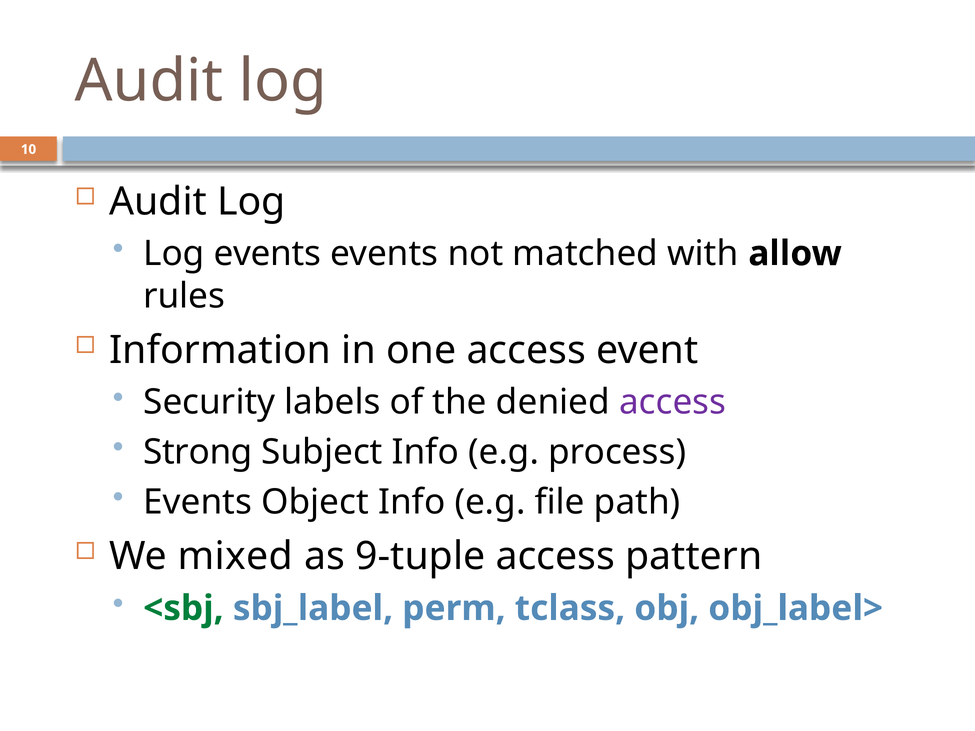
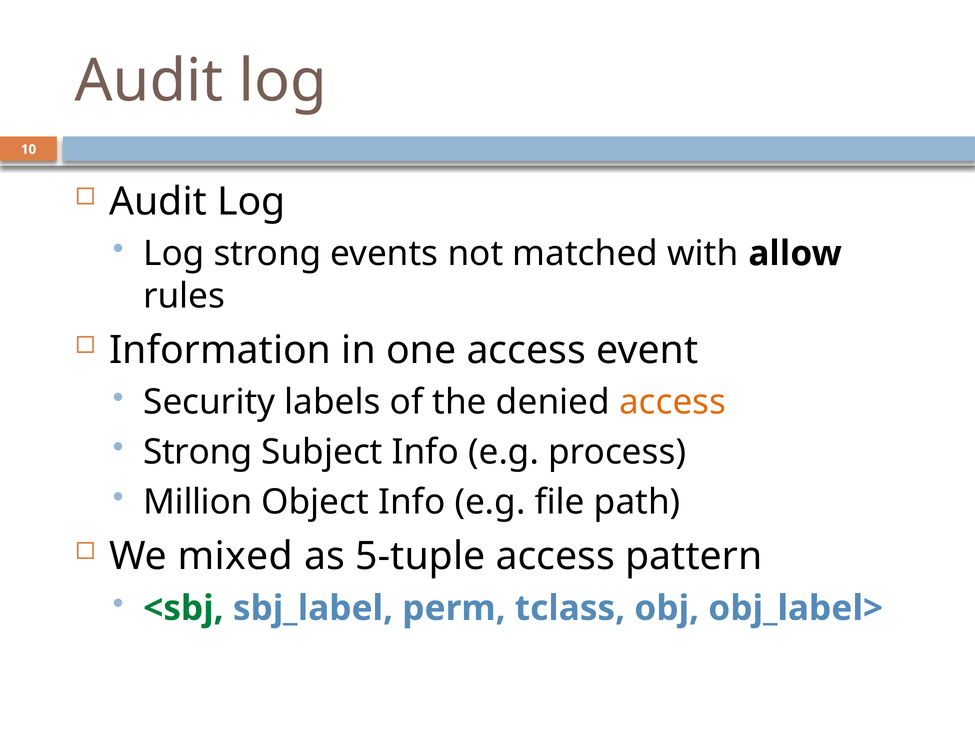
Log events: events -> strong (267, 254)
access colour: purple -> orange (673, 402)
Events: Events -> Million (198, 502)
9-tuple: 9-tuple -> 5-tuple (420, 557)
